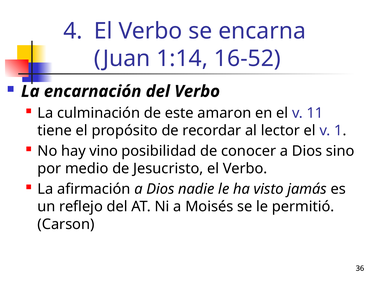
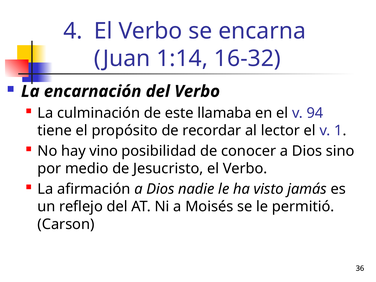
16-52: 16-52 -> 16-32 (247, 59)
amaron: amaron -> llamaba (224, 113)
11: 11 -> 94 (315, 113)
